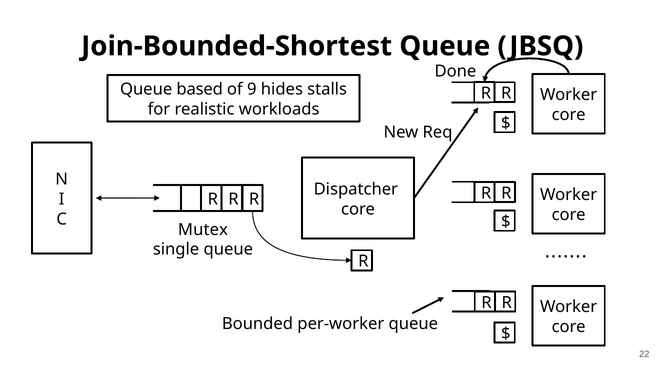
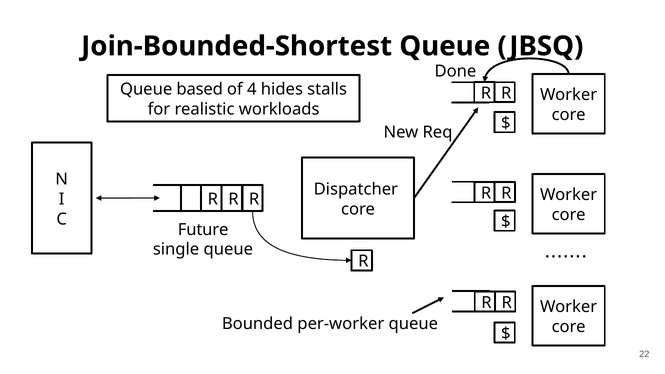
9: 9 -> 4 (252, 89)
Mutex: Mutex -> Future (203, 230)
